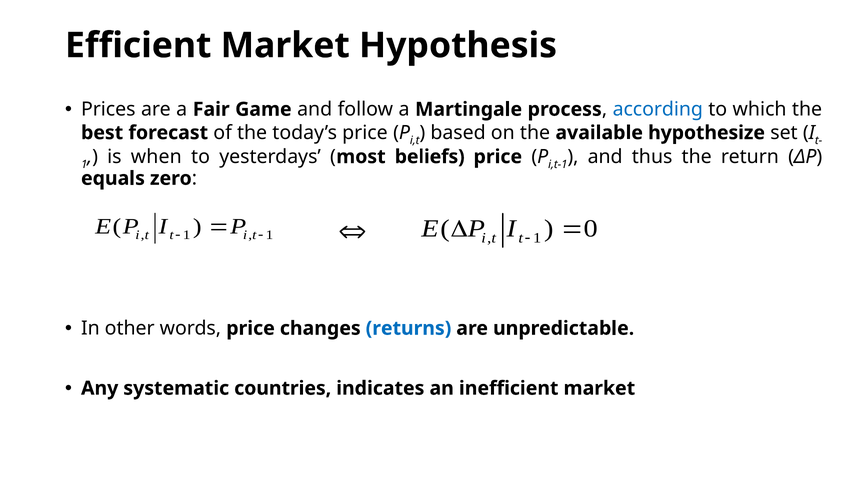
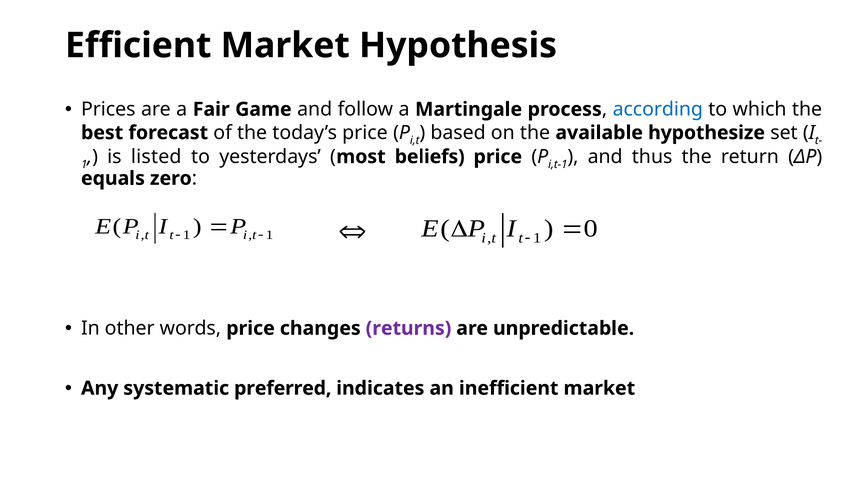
when: when -> listed (156, 157)
returns colour: blue -> purple (409, 328)
countries: countries -> preferred (283, 388)
